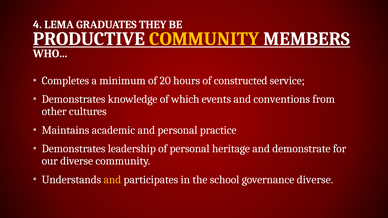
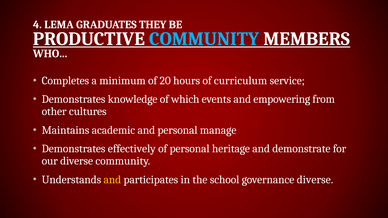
COMMUNITY colour: yellow -> light blue (204, 39)
constructed: constructed -> curriculum (241, 81)
conventions: conventions -> empowering (282, 99)
practice: practice -> manage (218, 130)
leadership: leadership -> effectively (132, 149)
